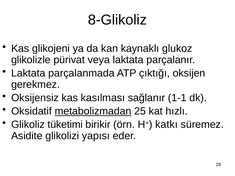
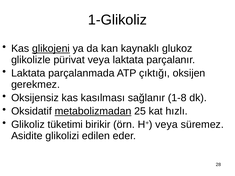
8-Glikoliz: 8-Glikoliz -> 1-Glikoliz (117, 20)
glikojeni underline: none -> present (51, 49)
1-1: 1-1 -> 1-8 (177, 98)
H+ katkı: katkı -> veya (167, 125)
yapısı: yapısı -> edilen (96, 136)
